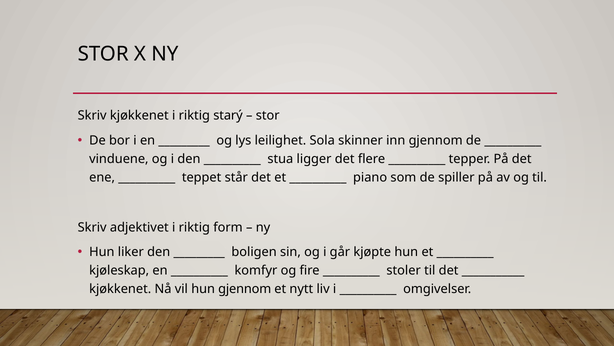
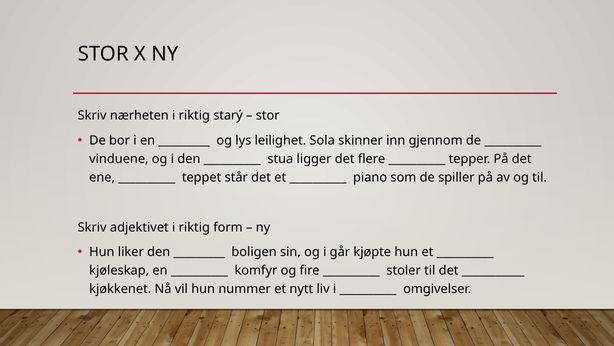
Skriv kjøkkenet: kjøkkenet -> nærheten (139, 115)
hun gjennom: gjennom -> nummer (245, 289)
